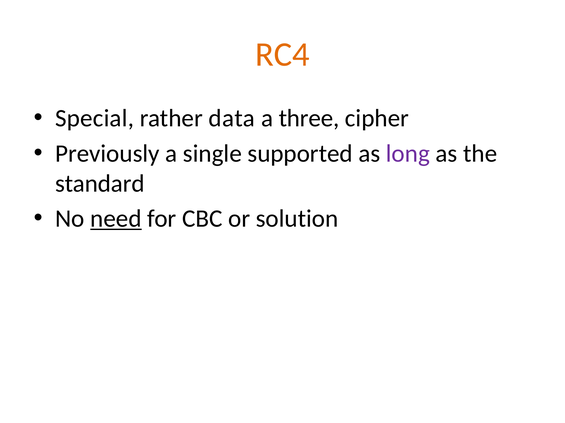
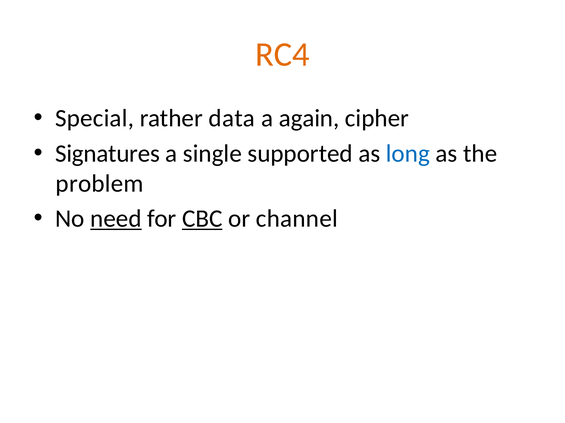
three: three -> again (309, 119)
Previously: Previously -> Signatures (107, 154)
long colour: purple -> blue (408, 154)
standard: standard -> problem (100, 184)
CBC underline: none -> present (202, 219)
solution: solution -> channel (297, 219)
